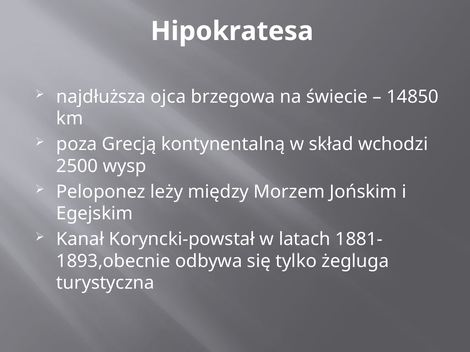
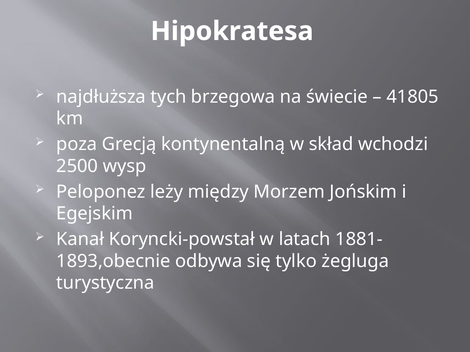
ojca: ojca -> tych (168, 97)
14850: 14850 -> 41805 (413, 97)
